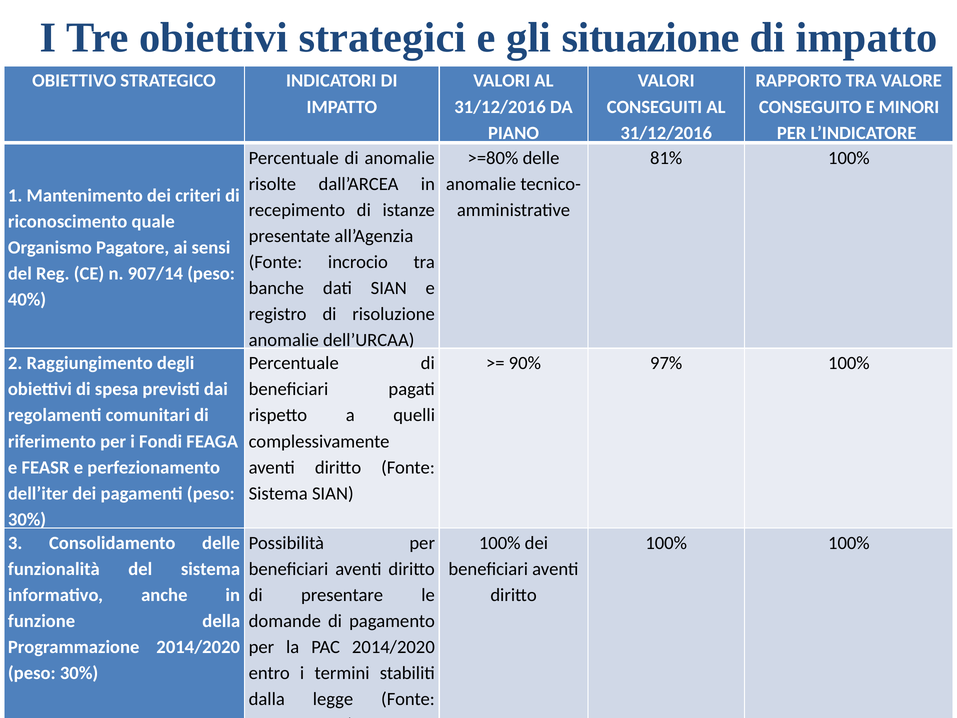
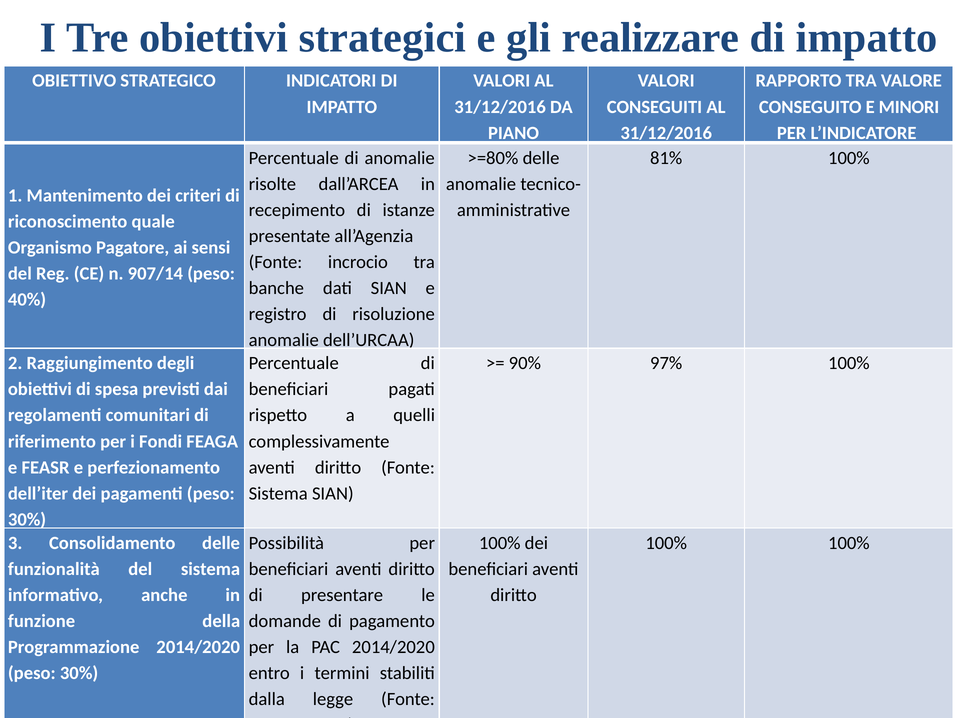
situazione: situazione -> realizzare (650, 38)
